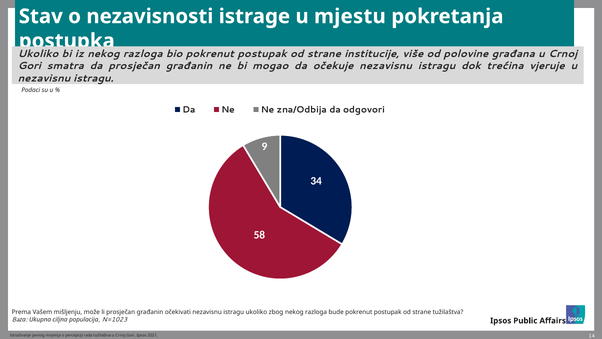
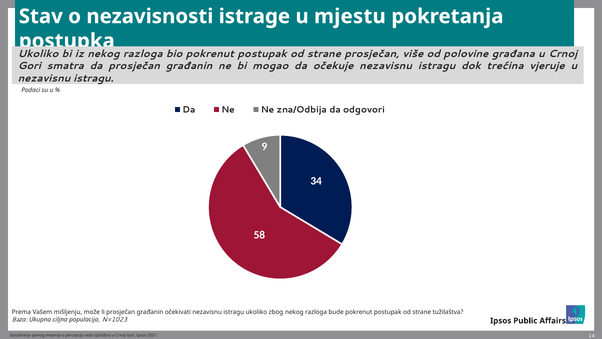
strane institucije: institucije -> prosječan (372, 54)
